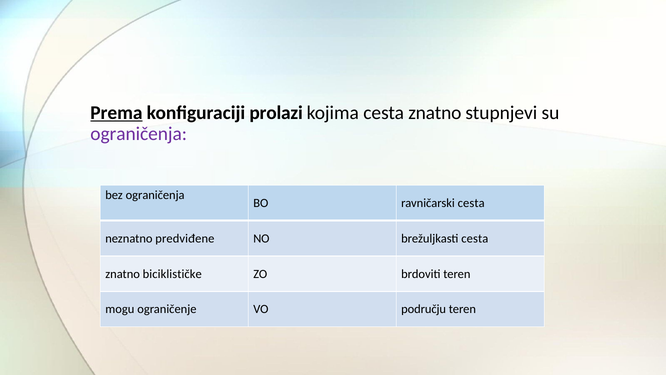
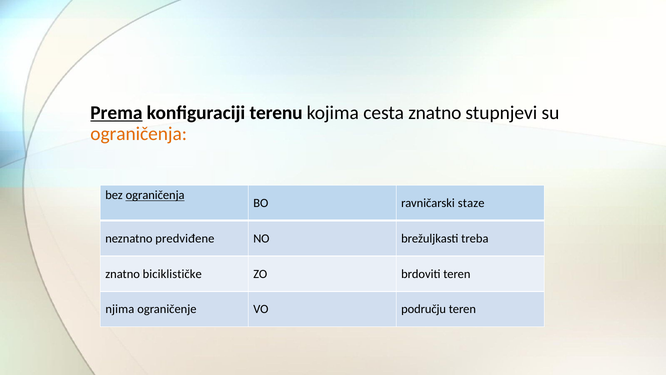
prolazi: prolazi -> terenu (276, 113)
ograničenja colour: purple -> orange (139, 134)
ograničenja underline: none -> present (155, 195)
ravničarski cesta: cesta -> staze (471, 203)
brežuljkasti cesta: cesta -> treba (475, 238)
mogu: mogu -> njima (120, 309)
